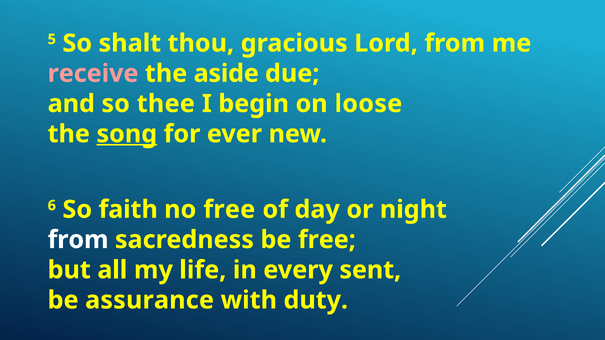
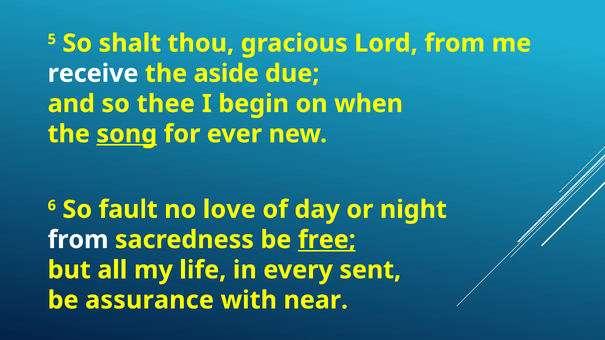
receive colour: pink -> white (93, 74)
loose: loose -> when (369, 104)
faith: faith -> fault (128, 210)
no free: free -> love (229, 210)
free underline: none -> present (327, 240)
duty: duty -> near (316, 300)
